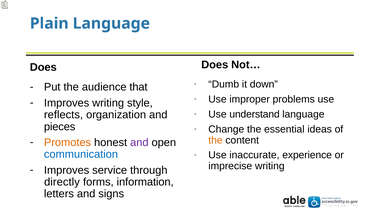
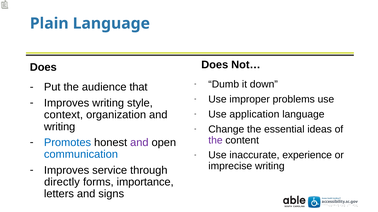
reflects: reflects -> context (64, 115)
understand: understand -> application (254, 115)
pieces: pieces -> writing (60, 127)
the colour: orange -> purple (215, 141)
Promotes colour: orange -> blue (68, 143)
information: information -> importance (145, 183)
